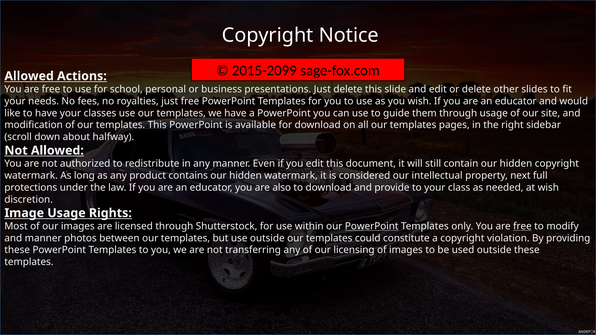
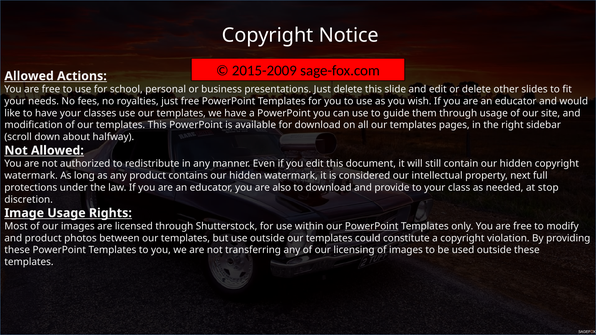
2015-2099: 2015-2099 -> 2015-2009 (264, 71)
at wish: wish -> stop (548, 188)
free underline: present -> none (522, 226)
and manner: manner -> product (43, 238)
